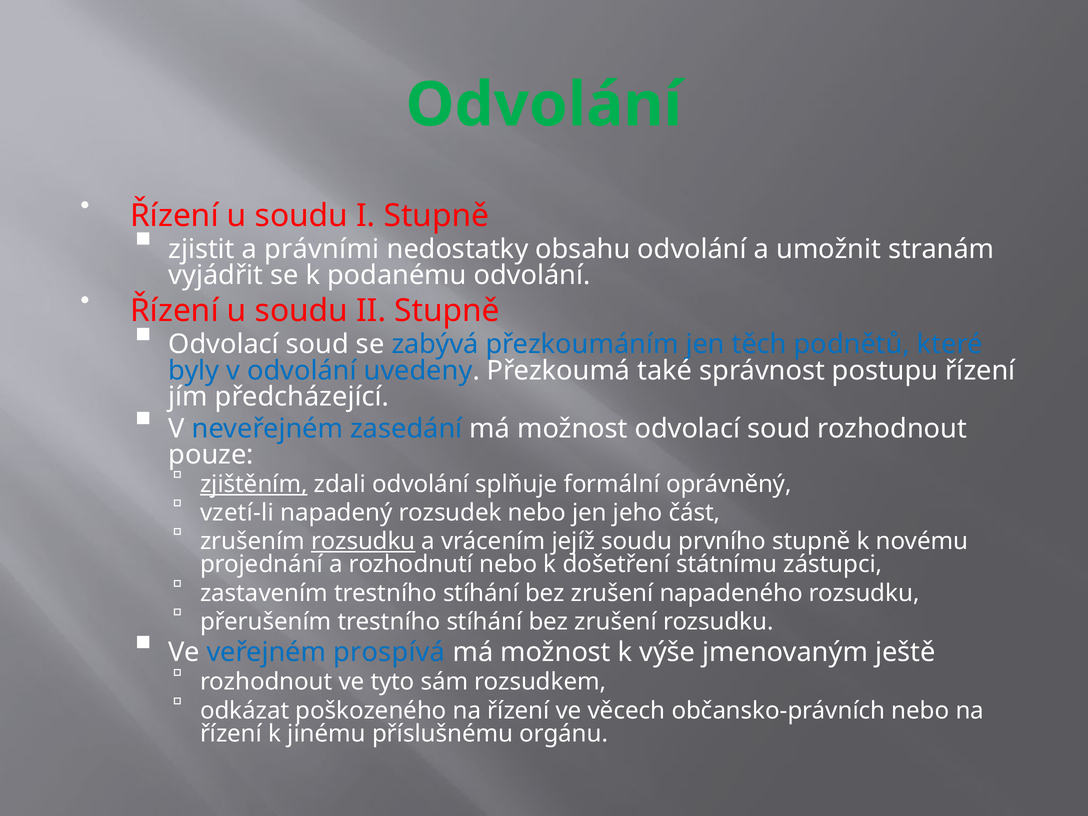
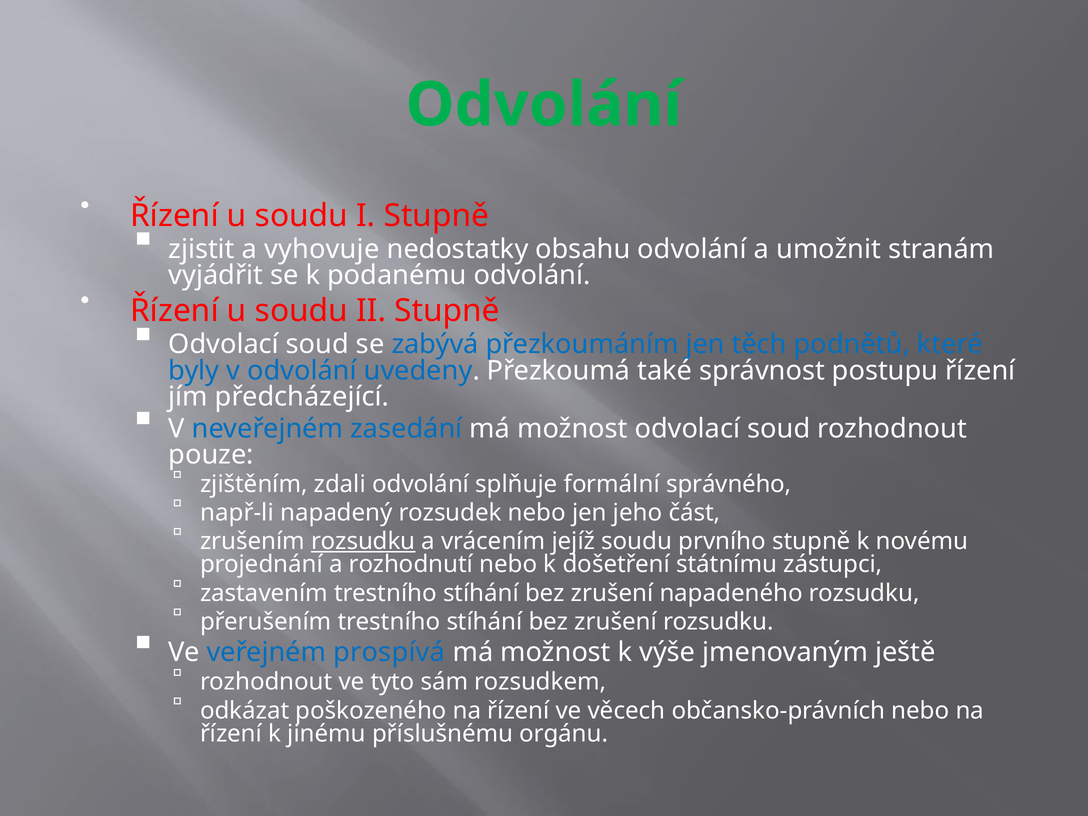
právními: právními -> vyhovuje (322, 249)
zjištěním underline: present -> none (254, 484)
oprávněný: oprávněný -> správného (729, 484)
vzetí-li: vzetí-li -> např-li (237, 513)
